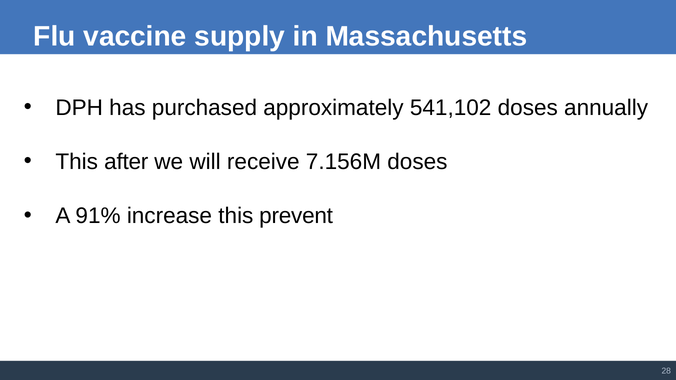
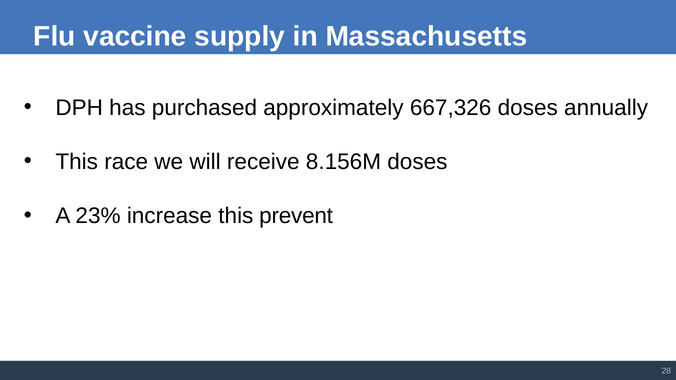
541,102: 541,102 -> 667,326 (451, 108)
after: after -> race (126, 162)
7.156M: 7.156M -> 8.156M (343, 162)
91%: 91% -> 23% (98, 216)
